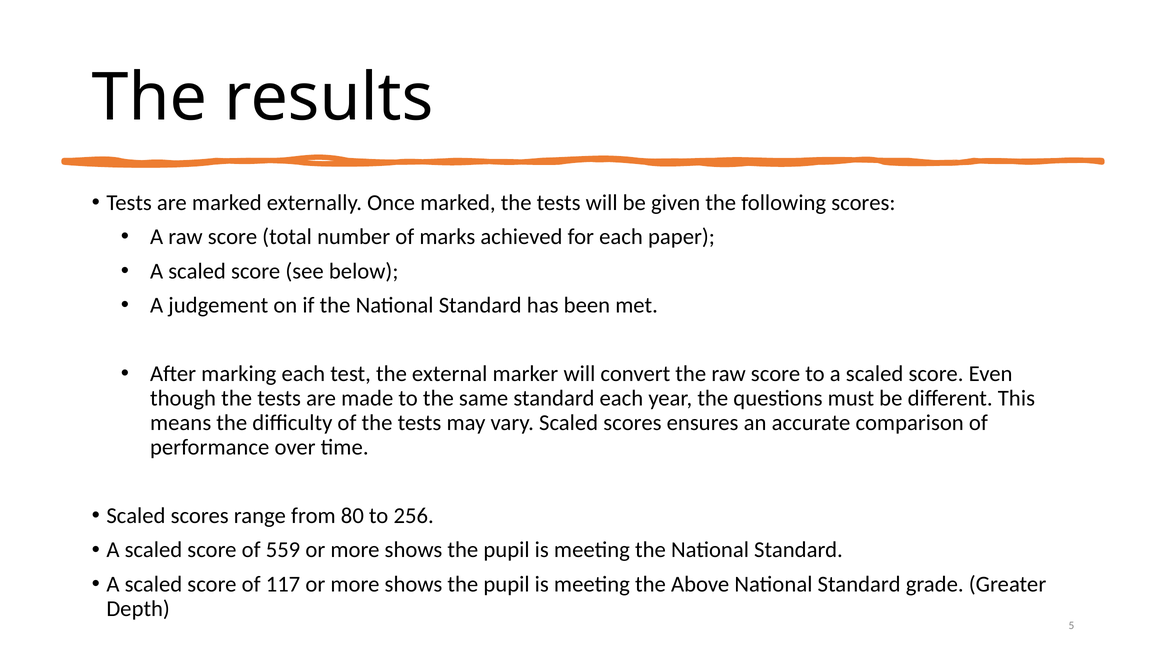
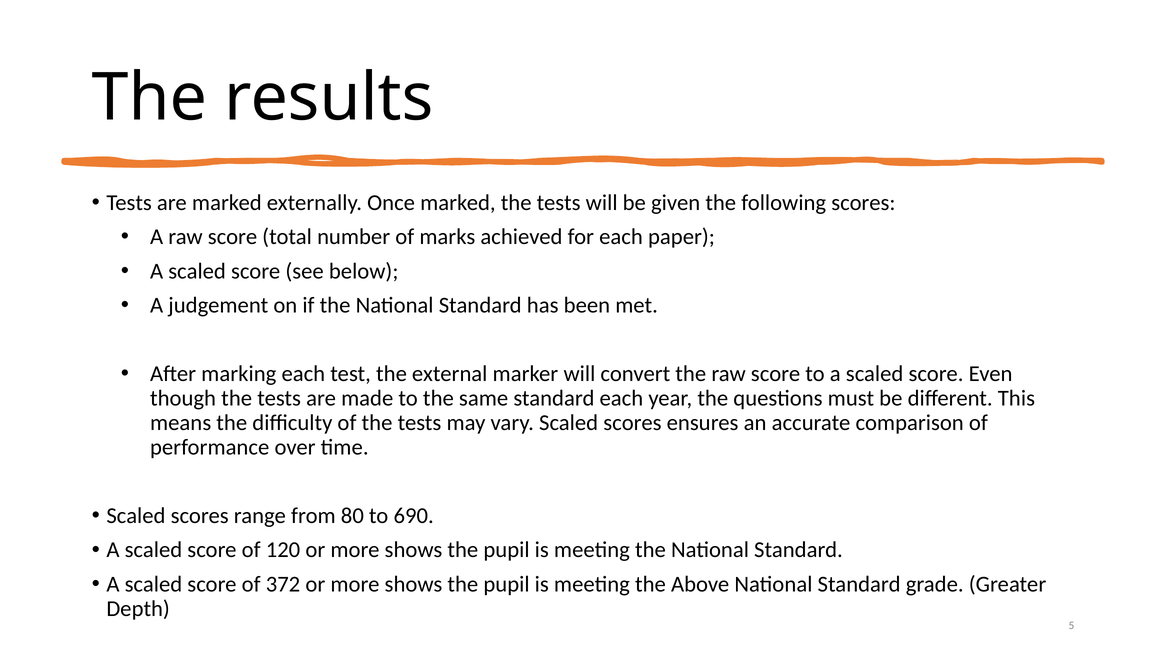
256: 256 -> 690 (414, 516)
559: 559 -> 120 (283, 550)
117: 117 -> 372 (283, 584)
